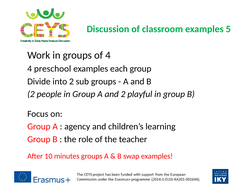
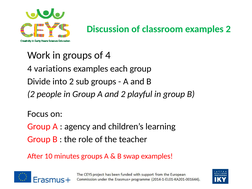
examples 5: 5 -> 2 (228, 29)
preschool: preschool -> variations (53, 69)
